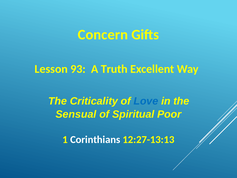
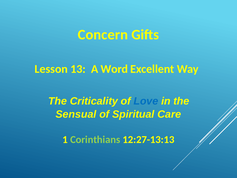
93: 93 -> 13 (78, 69)
Truth: Truth -> Word (114, 69)
Poor: Poor -> Care (169, 114)
Corinthians colour: white -> light green (95, 139)
